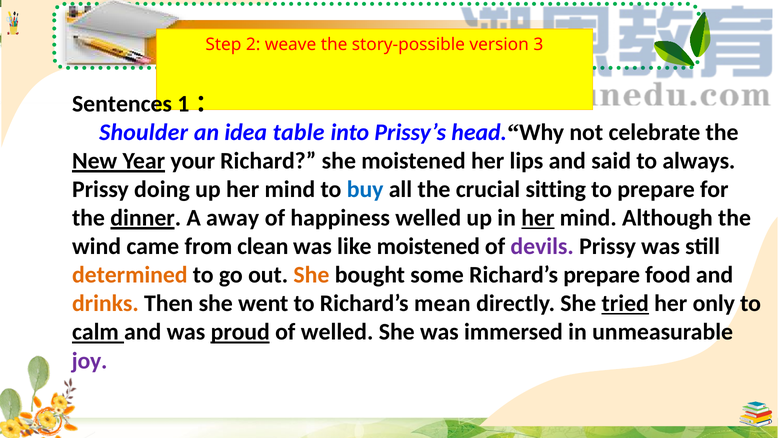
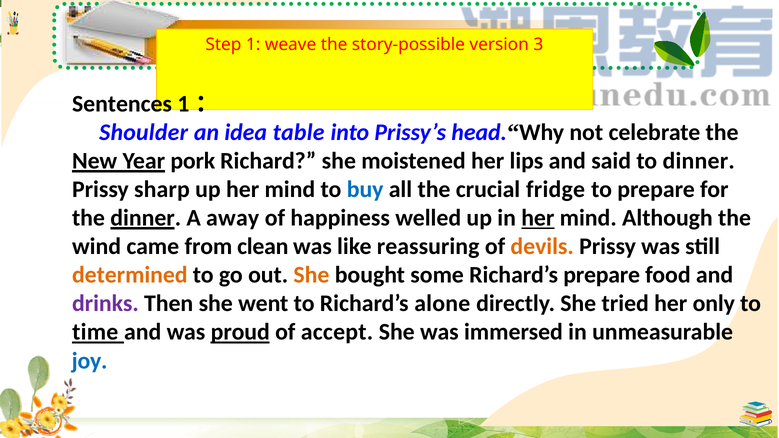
2: 2 -> 1 (253, 44)
your: your -> pork (193, 161)
to always: always -> dinner (699, 161)
doing: doing -> sharp (162, 190)
sitting: sitting -> fridge (556, 190)
like moistened: moistened -> reassuring (428, 247)
devils colour: purple -> orange (542, 247)
drinks colour: orange -> purple (105, 304)
mean: mean -> alone (442, 304)
tried underline: present -> none (625, 304)
calm: calm -> time (95, 332)
of welled: welled -> accept (337, 332)
joy colour: purple -> blue (90, 361)
